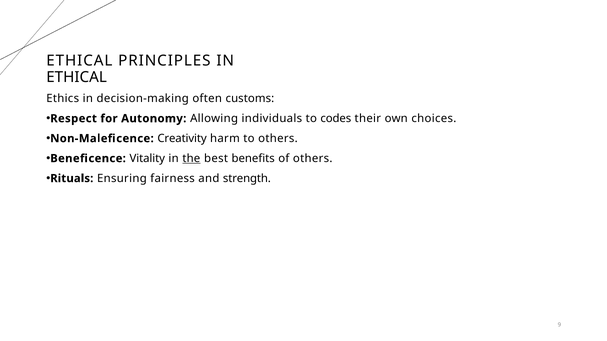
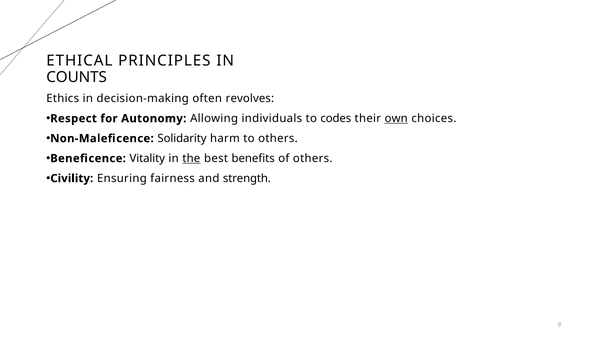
ETHICAL: ETHICAL -> COUNTS (77, 77)
customs: customs -> revolves (250, 99)
own underline: none -> present (396, 119)
Creativity: Creativity -> Solidarity (182, 139)
Rituals: Rituals -> Civility (72, 179)
